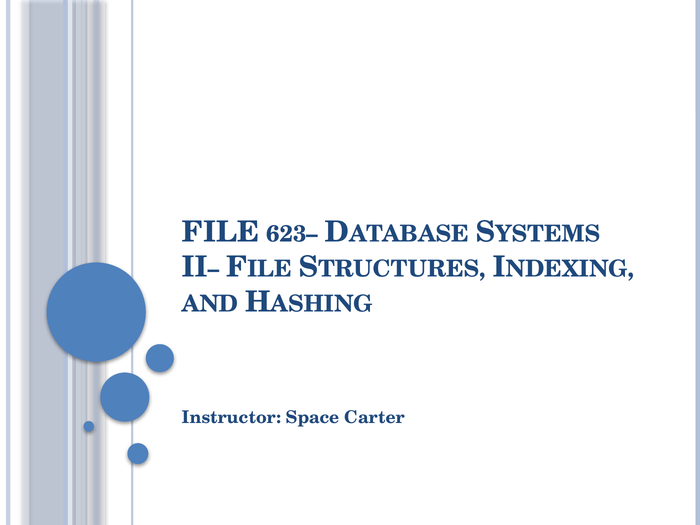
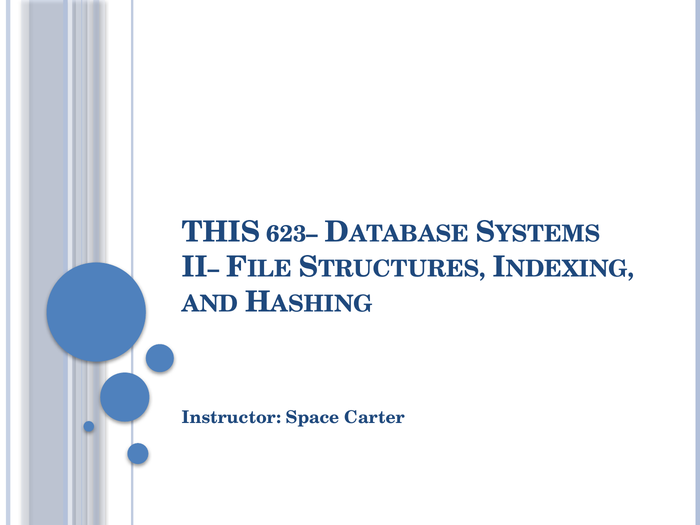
FILE: FILE -> THIS (221, 232)
